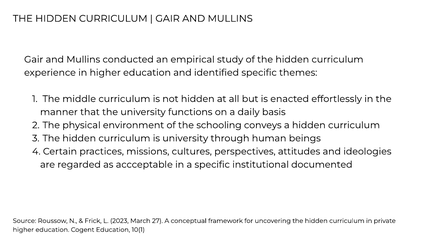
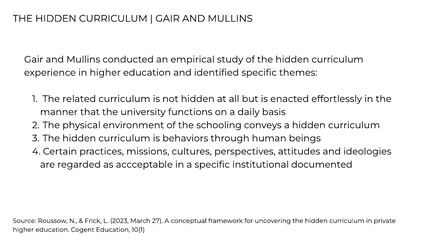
middle: middle -> related (79, 99)
is university: university -> behaviors (185, 138)
